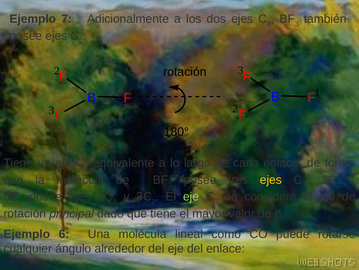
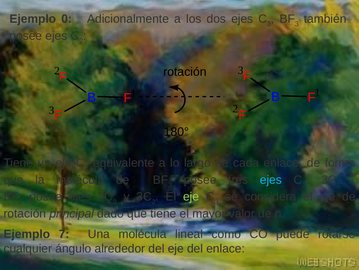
7: 7 -> 0 (67, 19)
ejes colour: yellow -> light blue (271, 179)
6: 6 -> 7 (64, 234)
